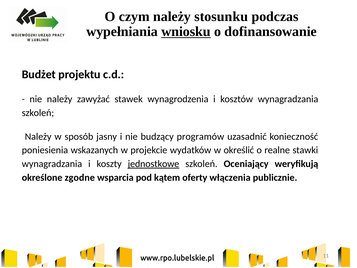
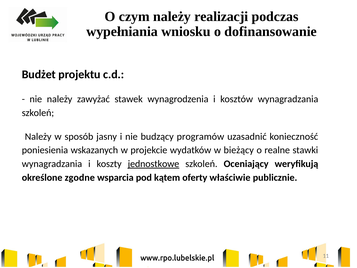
stosunku: stosunku -> realizacji (221, 17)
wniosku underline: present -> none (186, 32)
określić: określić -> bieżący (239, 150)
włączenia: włączenia -> właściwie (230, 177)
